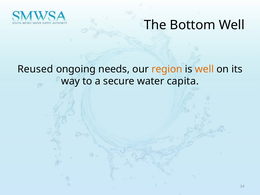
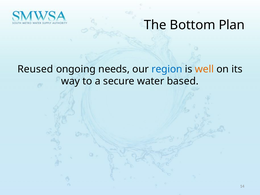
Bottom Well: Well -> Plan (232, 25)
region colour: orange -> blue (167, 69)
capita: capita -> based (183, 81)
